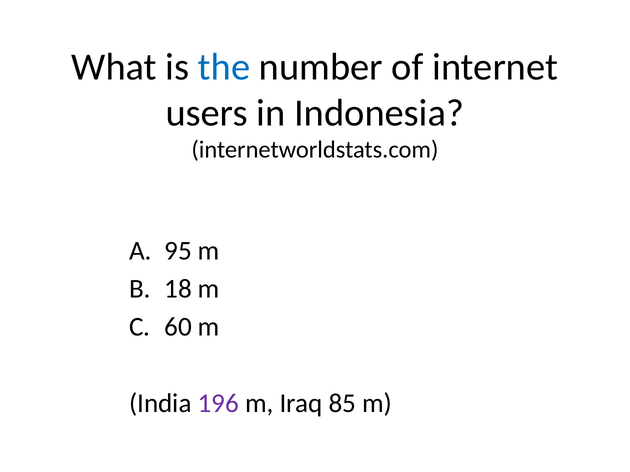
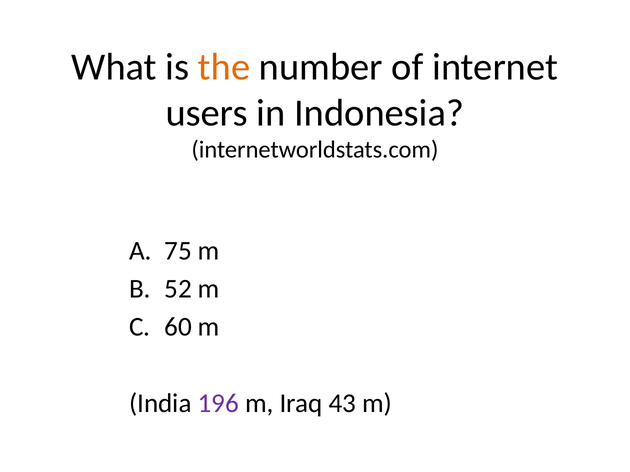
the colour: blue -> orange (224, 67)
95: 95 -> 75 (178, 251)
18: 18 -> 52 (178, 289)
85: 85 -> 43 (342, 404)
